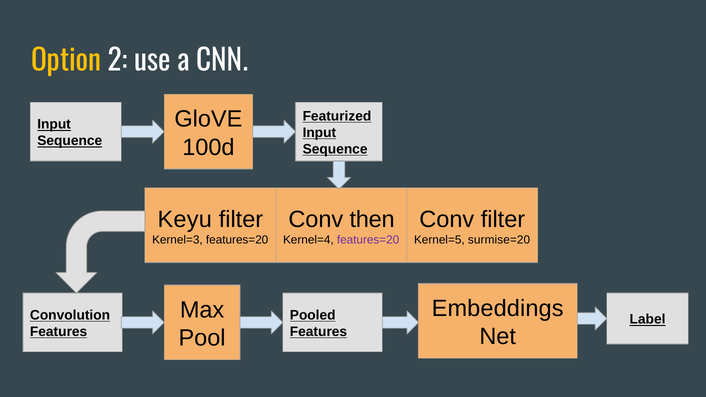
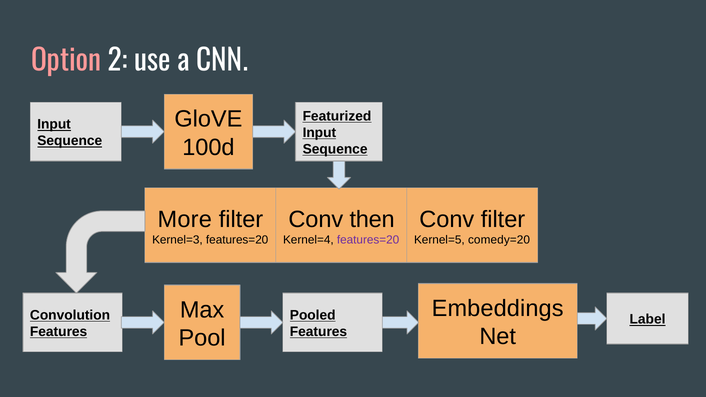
Option colour: yellow -> pink (66, 61)
Keyu: Keyu -> More (185, 220)
surmise=20: surmise=20 -> comedy=20 (499, 240)
